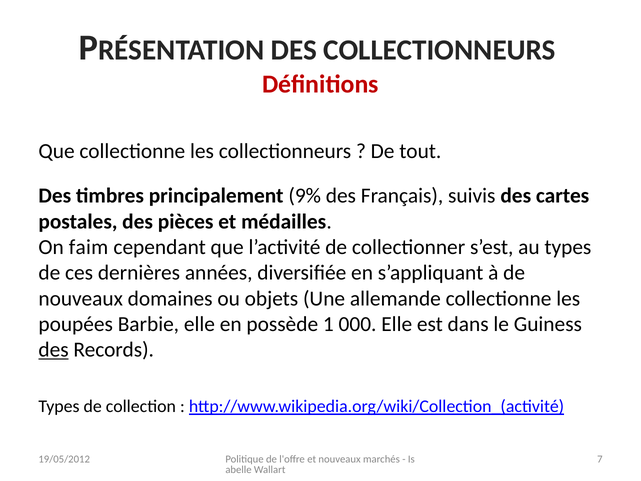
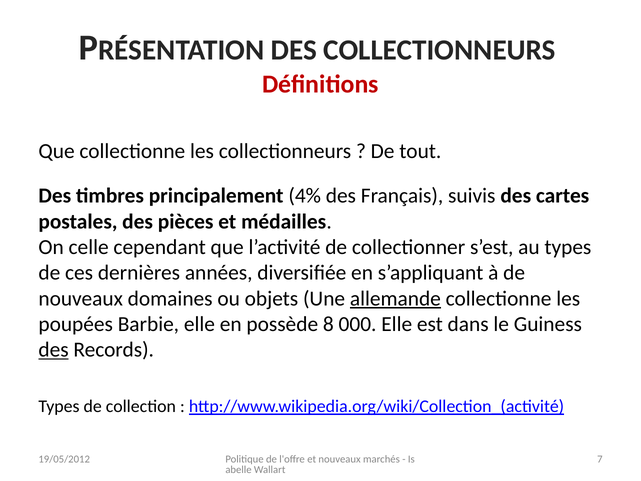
9%: 9% -> 4% (305, 196)
faim: faim -> celle (89, 247)
allemande underline: none -> present (395, 298)
1: 1 -> 8 (328, 324)
